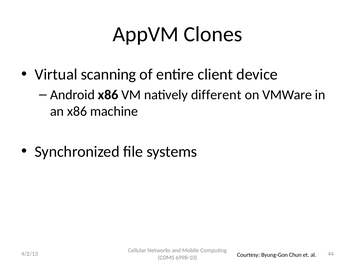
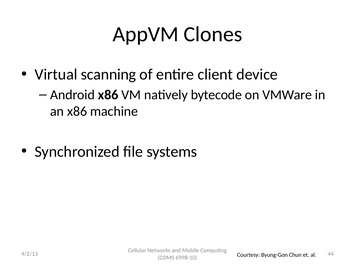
different: different -> bytecode (216, 95)
